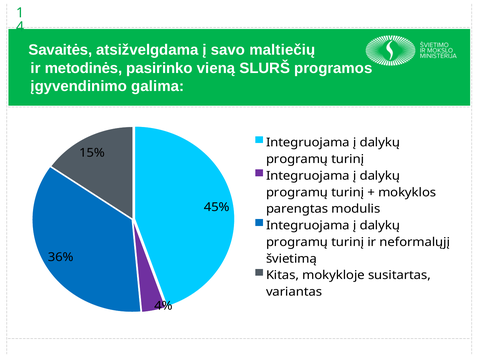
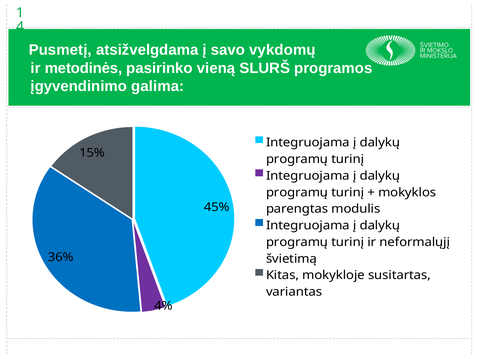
Savaitės: Savaitės -> Pusmetį (60, 50)
maltiečių: maltiečių -> vykdomų (282, 50)
